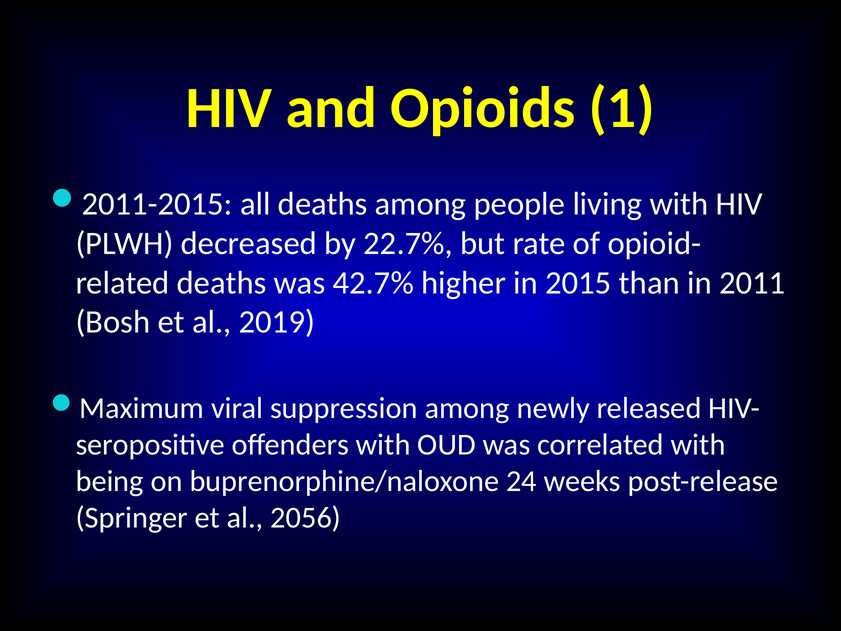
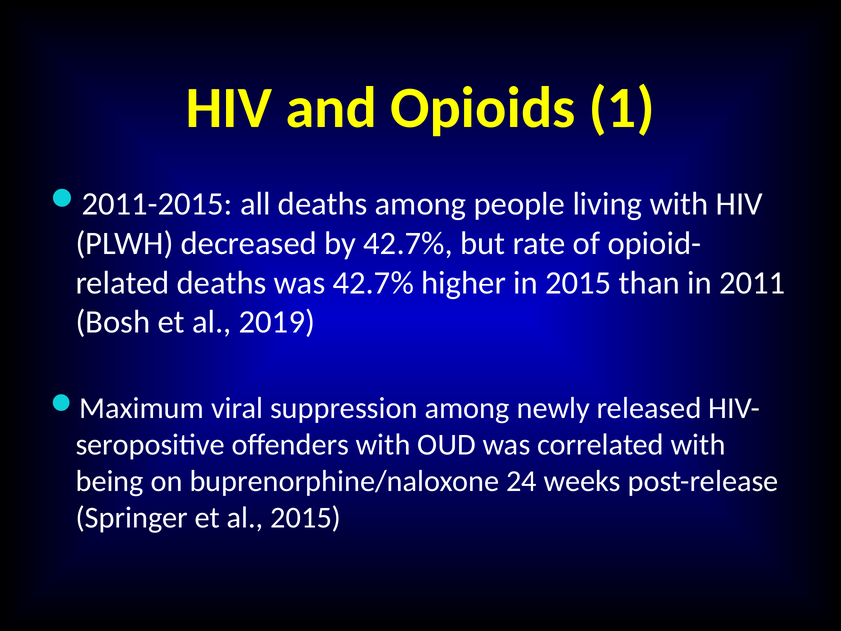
by 22.7%: 22.7% -> 42.7% (408, 243)
al 2056: 2056 -> 2015 (306, 517)
